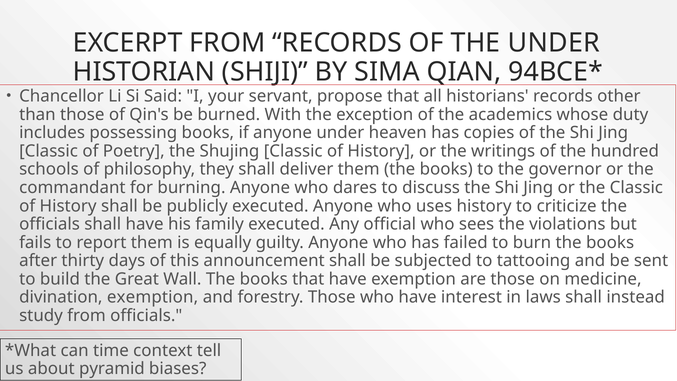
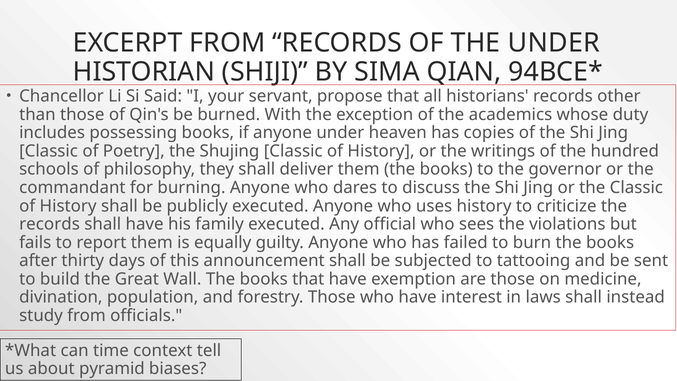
officials: officials -> records (50, 224)
divination exemption: exemption -> population (153, 297)
